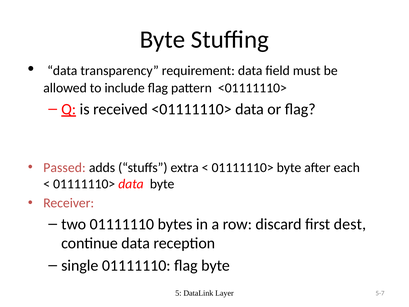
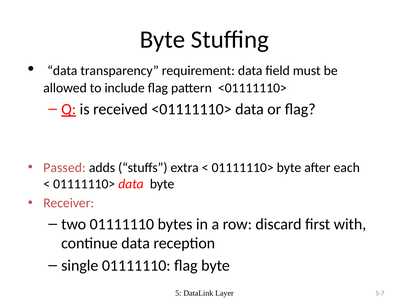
dest: dest -> with (350, 224)
